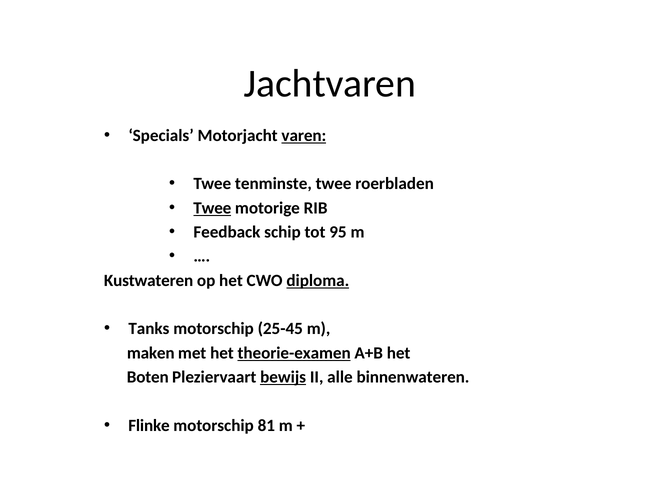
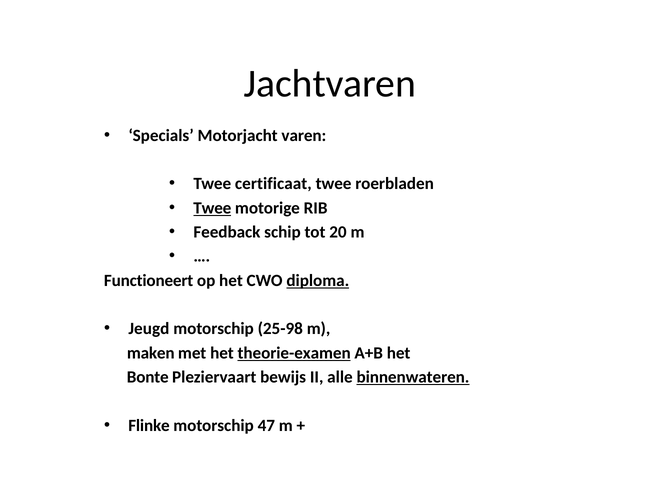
varen underline: present -> none (304, 136)
tenminste: tenminste -> certificaat (273, 184)
95: 95 -> 20 (338, 232)
Kustwateren: Kustwateren -> Functioneert (149, 281)
Tanks: Tanks -> Jeugd (149, 329)
25-45: 25-45 -> 25-98 (280, 329)
Boten: Boten -> Bonte (148, 377)
bewijs underline: present -> none (283, 377)
binnenwateren underline: none -> present (413, 377)
81: 81 -> 47 (266, 426)
